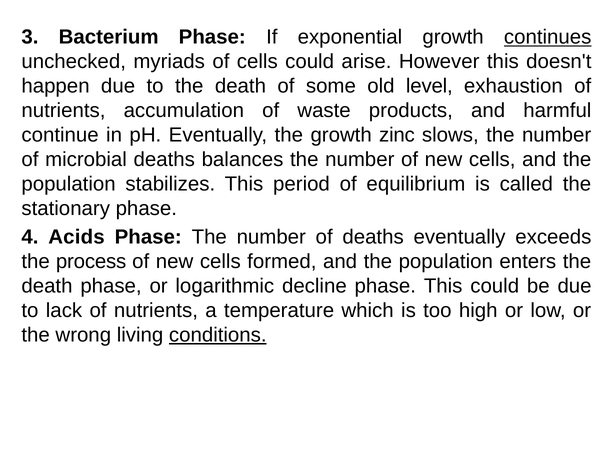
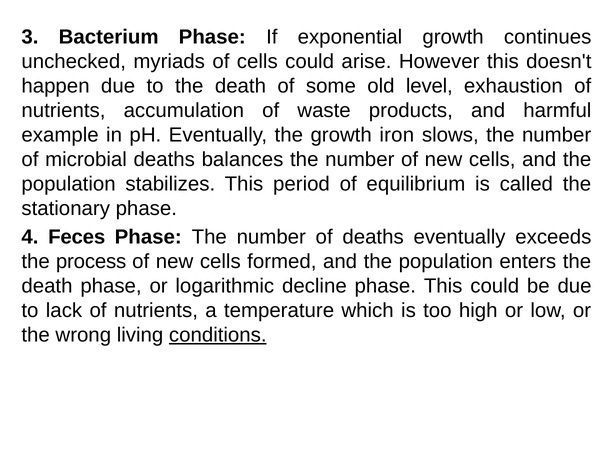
continues underline: present -> none (548, 37)
continue: continue -> example (60, 135)
zinc: zinc -> iron (397, 135)
Acids: Acids -> Feces (77, 237)
